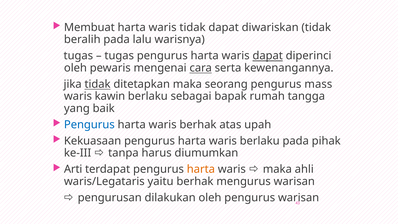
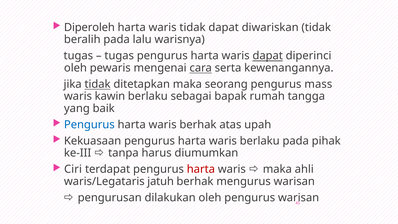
Membuat: Membuat -> Diperoleh (89, 27)
Arti: Arti -> Ciri (73, 169)
harta colour: orange -> red (201, 169)
yaitu: yaitu -> jatuh (161, 181)
